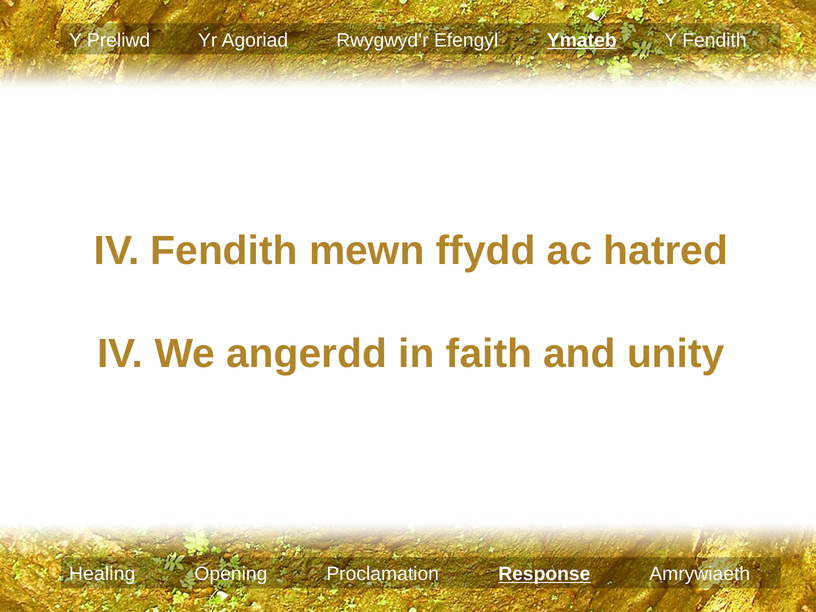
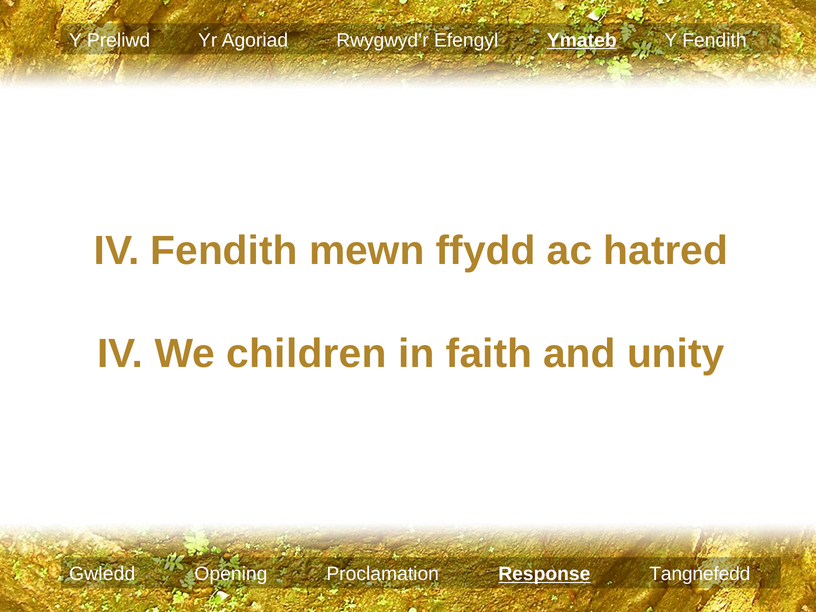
angerdd: angerdd -> children (307, 354)
Healing: Healing -> Gwledd (102, 574)
Amrywiaeth: Amrywiaeth -> Tangnefedd (700, 574)
